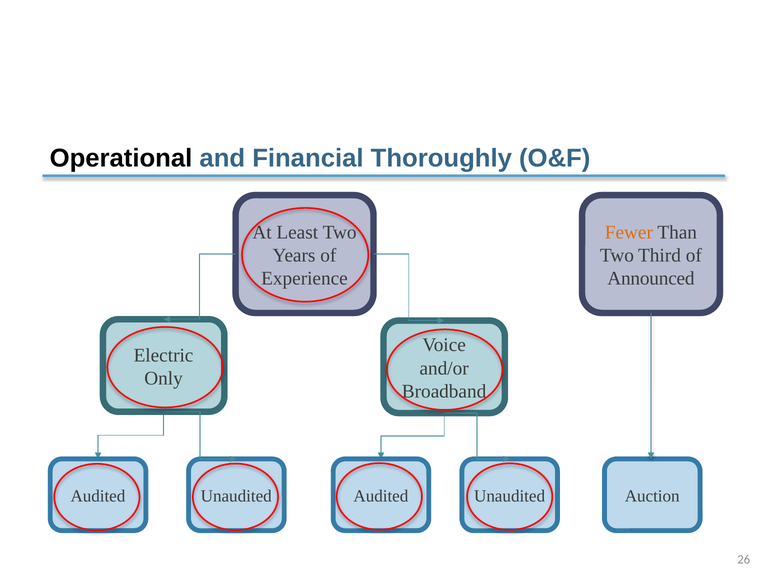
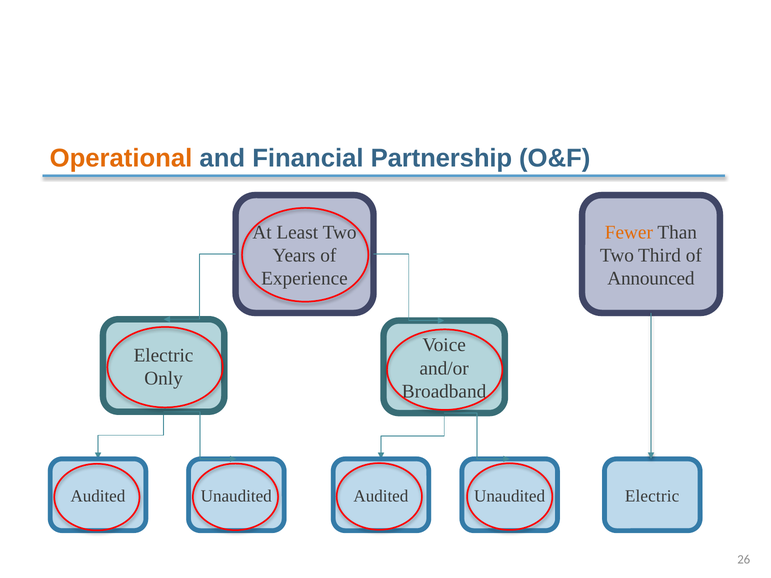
Operational colour: black -> orange (121, 158)
Thoroughly: Thoroughly -> Partnership (441, 158)
Auction: Auction -> Electric (652, 496)
